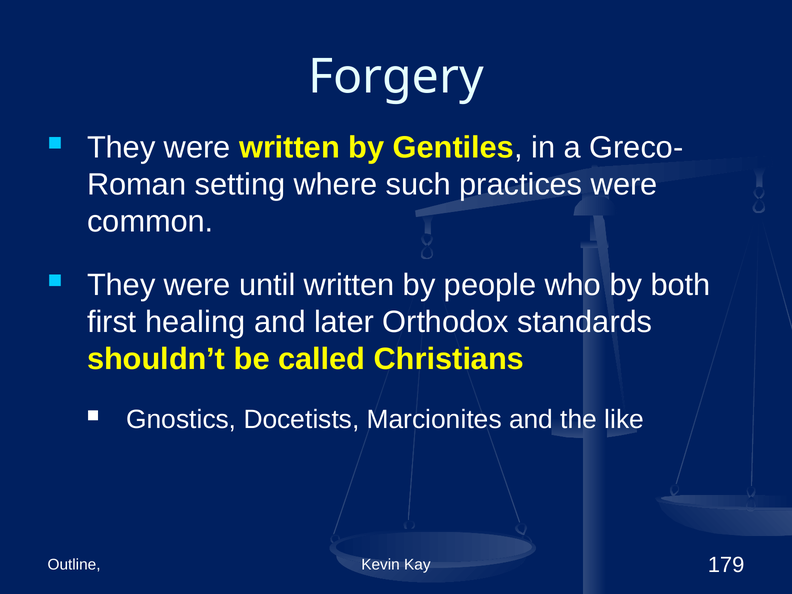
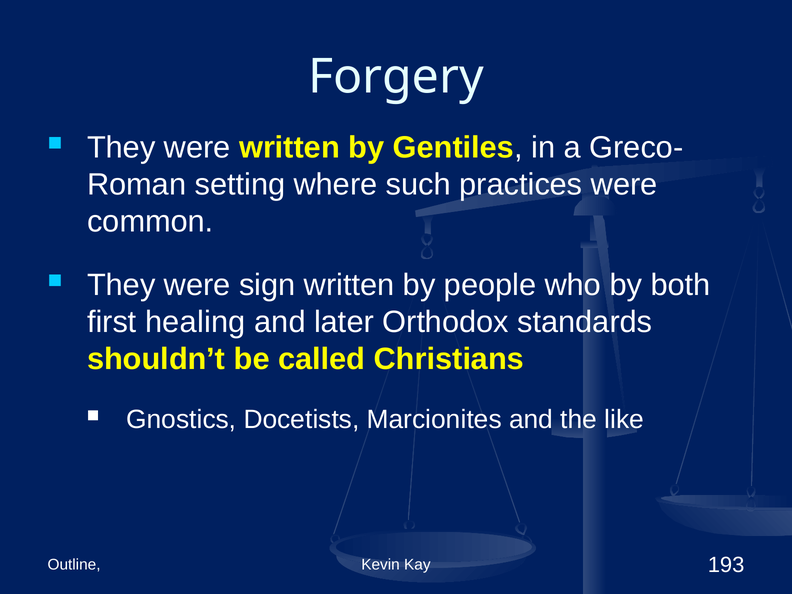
until: until -> sign (267, 285)
179: 179 -> 193 (726, 565)
